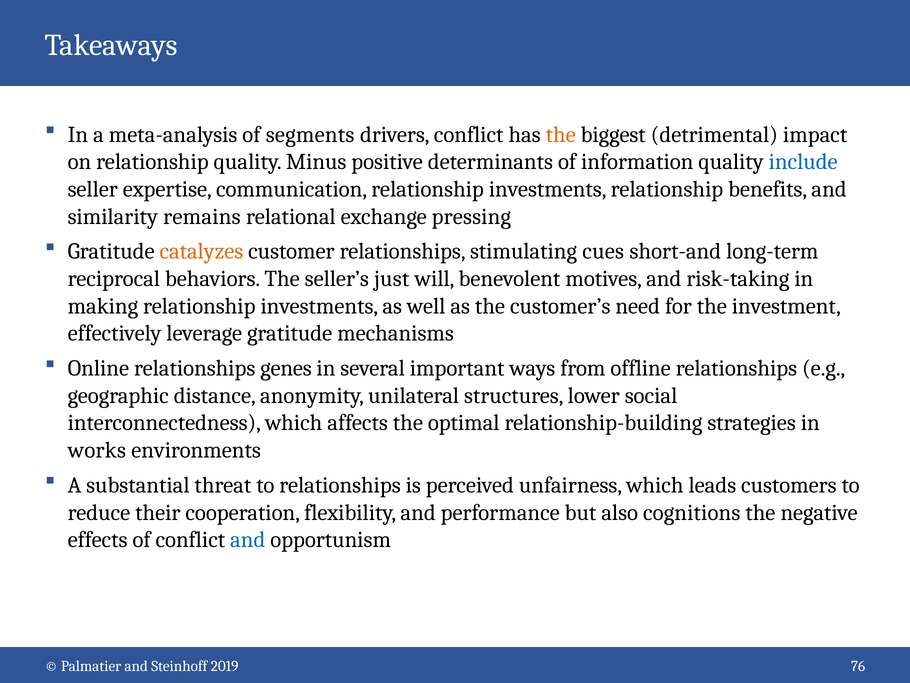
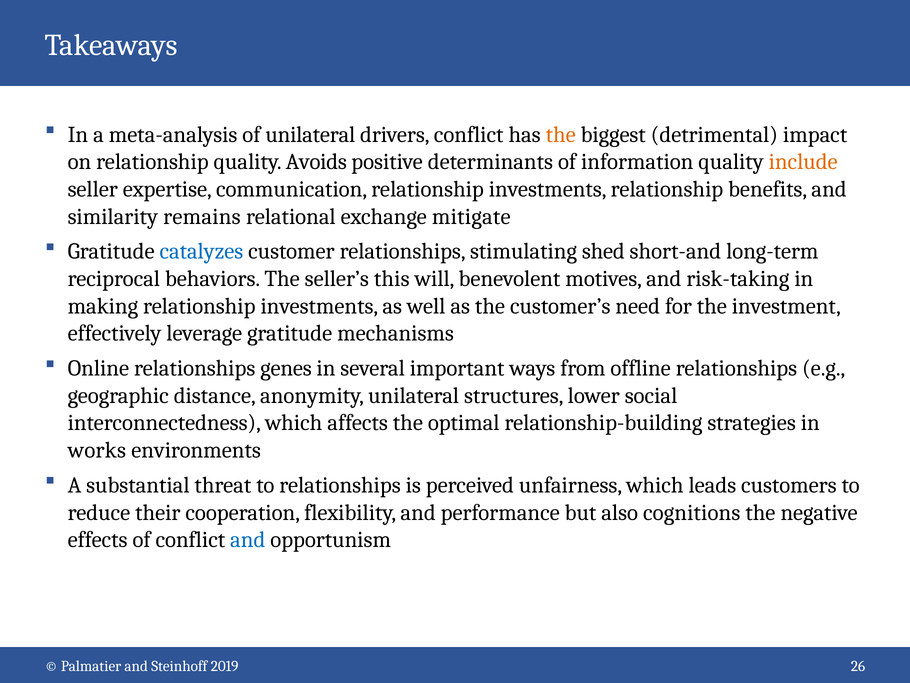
of segments: segments -> unilateral (310, 134)
Minus: Minus -> Avoids (316, 162)
include colour: blue -> orange (803, 162)
pressing: pressing -> mitigate (471, 216)
catalyzes colour: orange -> blue (201, 251)
cues: cues -> shed (603, 251)
just: just -> this (392, 279)
76: 76 -> 26 (858, 666)
